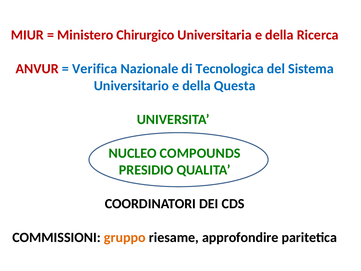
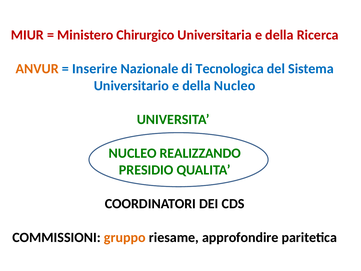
ANVUR colour: red -> orange (37, 69)
Verifica: Verifica -> Inserire (95, 69)
della Questa: Questa -> Nucleo (235, 86)
COMPOUNDS: COMPOUNDS -> REALIZZANDO (200, 153)
